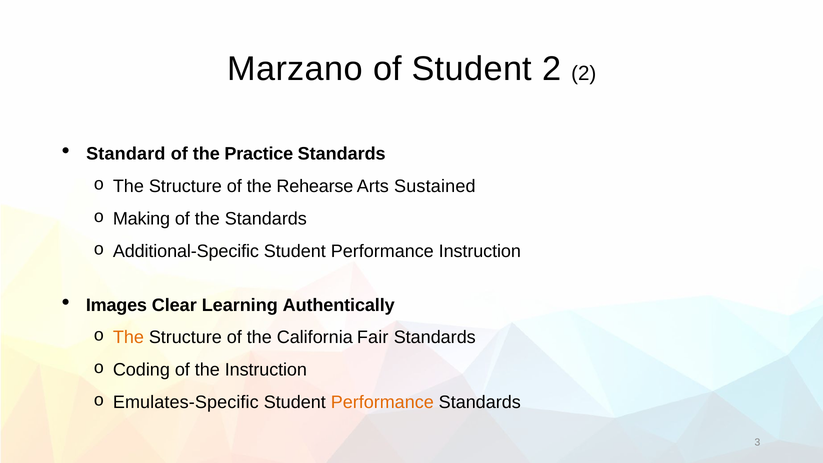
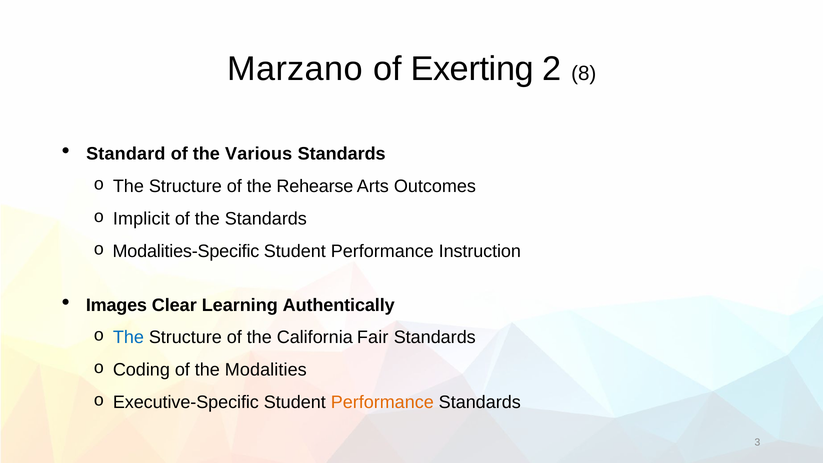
of Student: Student -> Exerting (472, 69)
2 2: 2 -> 8 (584, 74)
Practice: Practice -> Various (259, 154)
Sustained: Sustained -> Outcomes (435, 186)
Making: Making -> Implicit (141, 219)
Additional-Specific: Additional-Specific -> Modalities-Specific (186, 251)
The colour: orange -> blue (128, 338)
the Instruction: Instruction -> Modalities (266, 370)
Emulates-Specific: Emulates-Specific -> Executive-Specific (186, 402)
